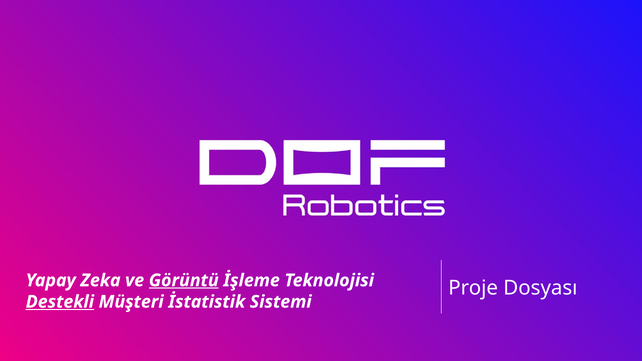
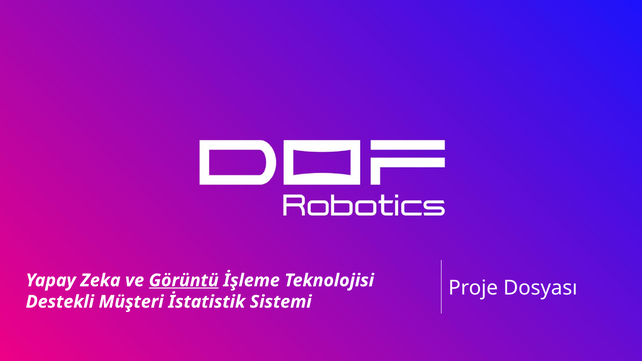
Destekli underline: present -> none (60, 302)
